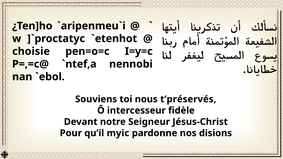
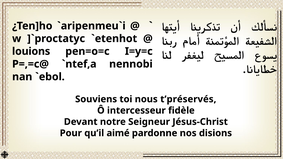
choisie: choisie -> louions (31, 51)
myic: myic -> aimé (118, 133)
